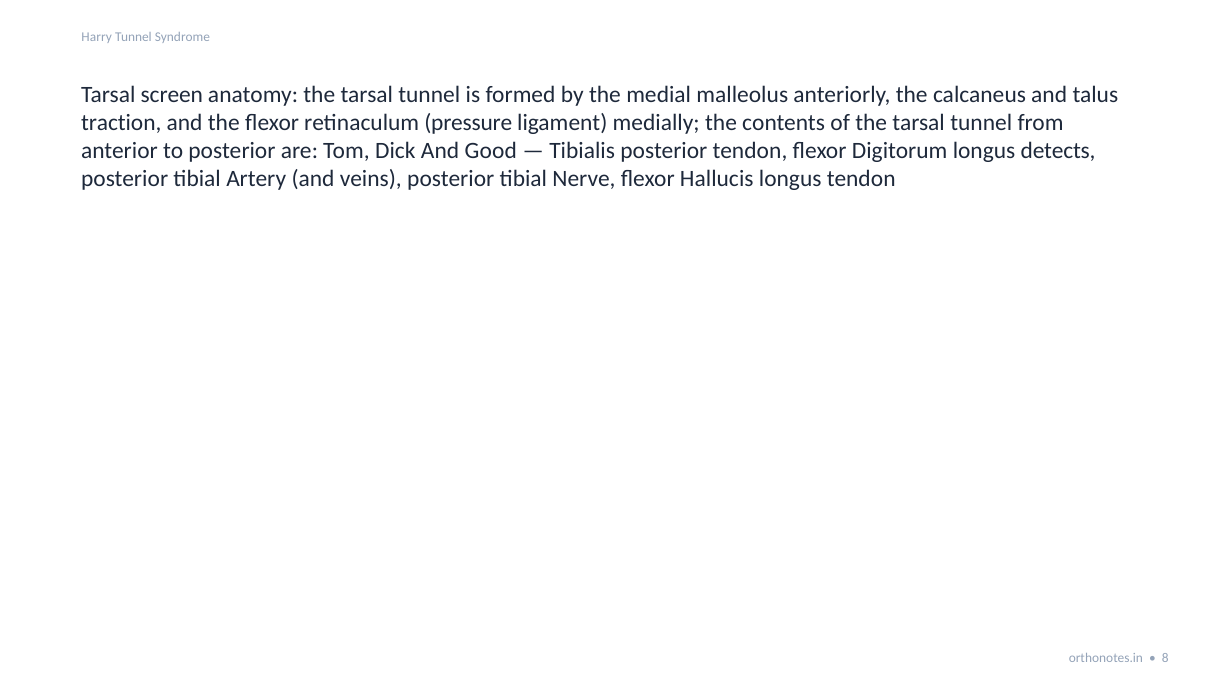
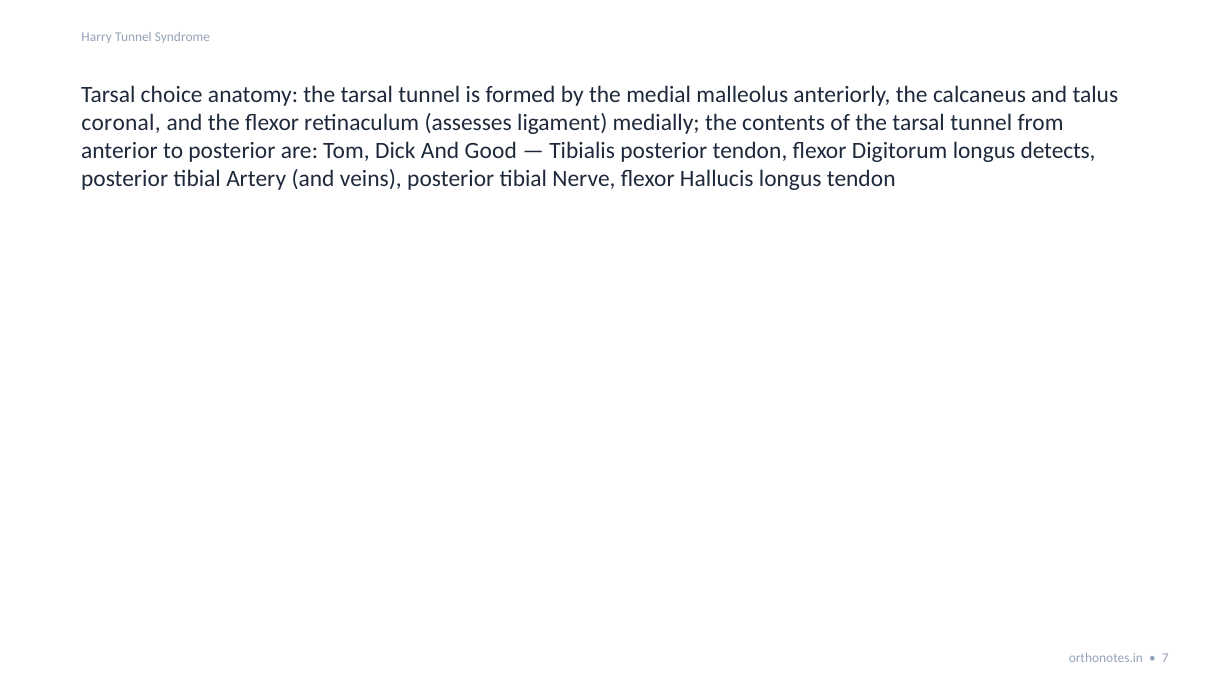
screen: screen -> choice (172, 95)
traction: traction -> coronal (121, 123)
pressure: pressure -> assesses (468, 123)
8: 8 -> 7 (1165, 658)
